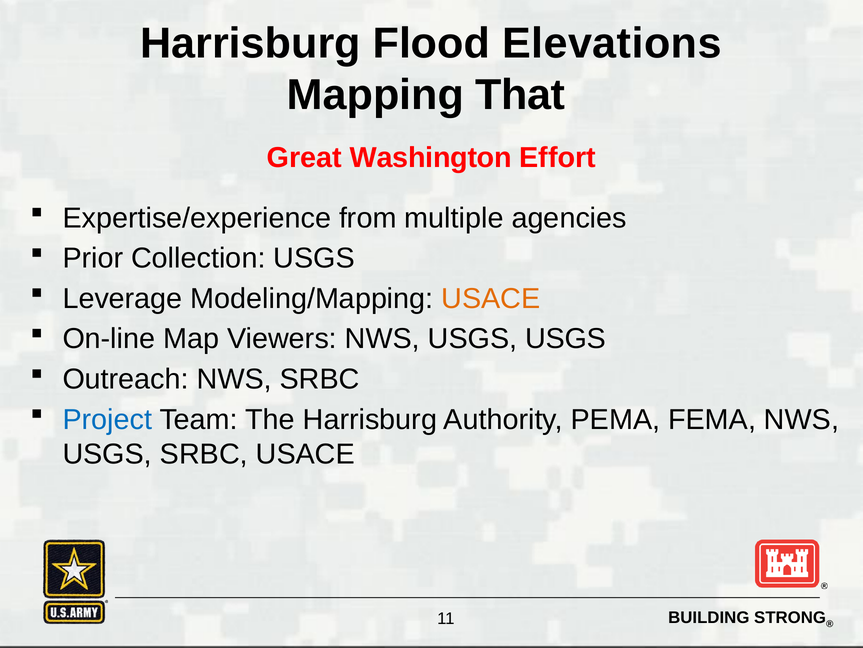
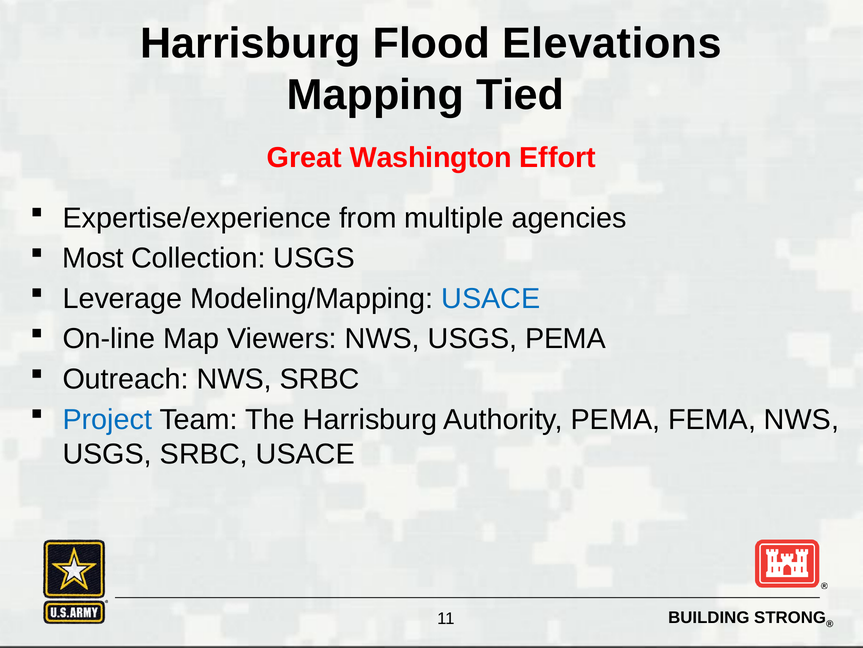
That: That -> Tied (520, 95)
Prior: Prior -> Most (93, 258)
USACE colour: orange -> blue (491, 298)
USGS USGS: USGS -> PEMA (565, 339)
